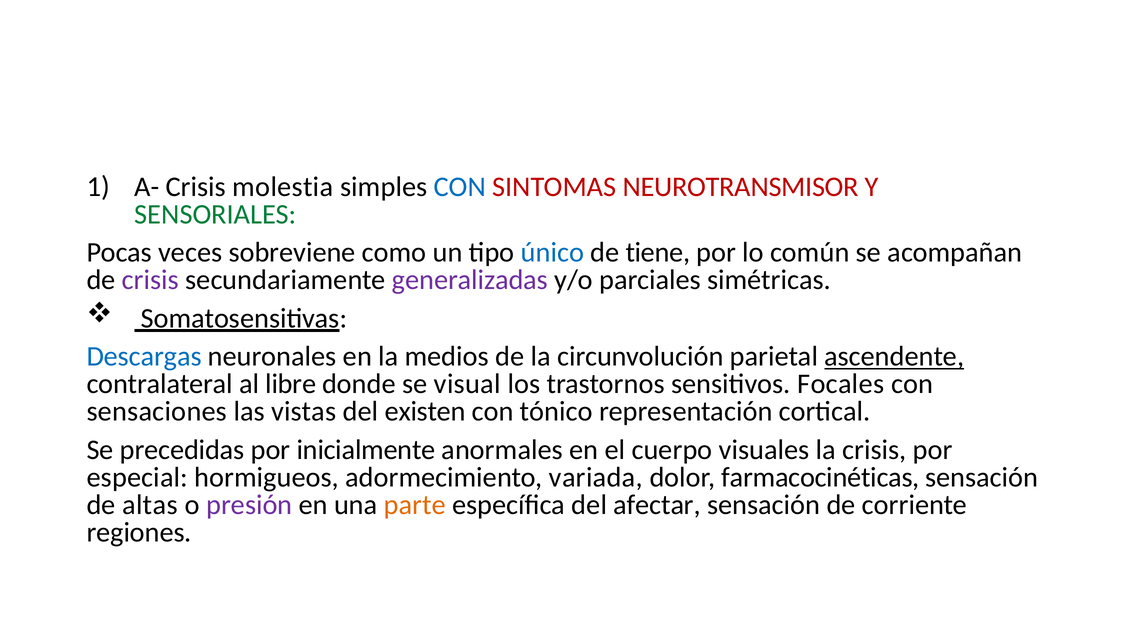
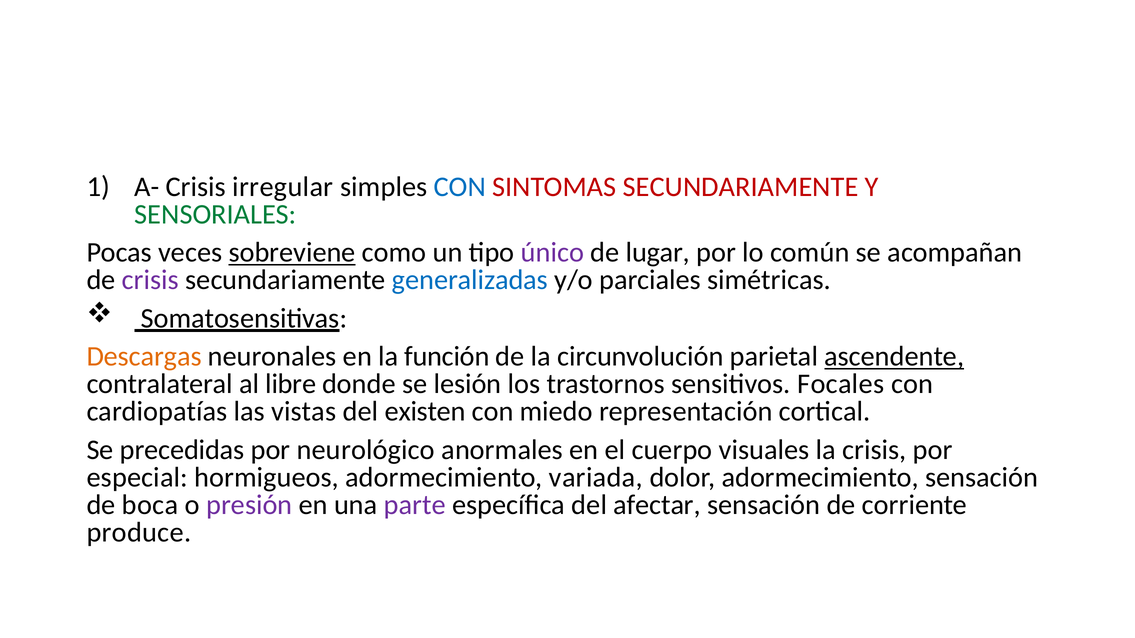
molestia: molestia -> irregular (283, 187)
SINTOMAS NEUROTRANSMISOR: NEUROTRANSMISOR -> SECUNDARIAMENTE (741, 187)
sobreviene underline: none -> present (292, 253)
único colour: blue -> purple (552, 253)
tiene: tiene -> lugar (658, 253)
generalizadas colour: purple -> blue (470, 280)
Descargas colour: blue -> orange (144, 357)
medios: medios -> función (447, 357)
visual: visual -> lesión (468, 384)
sensaciones: sensaciones -> cardiopatías (157, 412)
tónico: tónico -> miedo (556, 412)
inicialmente: inicialmente -> neurológico (366, 450)
dolor farmacocinéticas: farmacocinéticas -> adormecimiento (820, 478)
altas: altas -> boca (150, 505)
parte colour: orange -> purple (415, 505)
regiones: regiones -> produce (139, 533)
